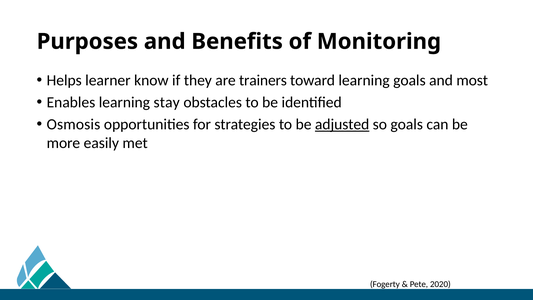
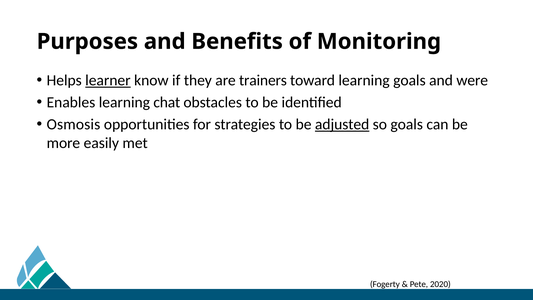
learner underline: none -> present (108, 80)
most: most -> were (472, 80)
stay: stay -> chat (167, 102)
